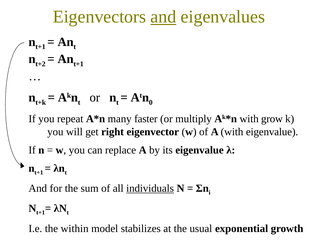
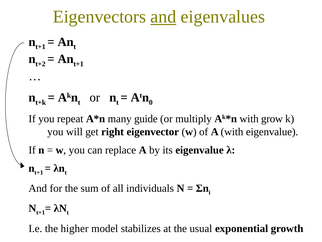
faster: faster -> guide (146, 119)
individuals underline: present -> none (150, 188)
within: within -> higher (75, 228)
